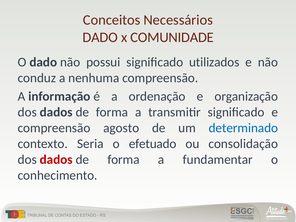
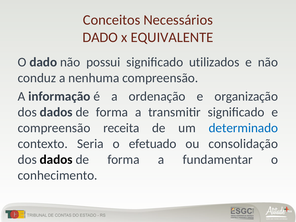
COMUNIDADE: COMUNIDADE -> EQUIVALENTE (172, 37)
agosto: agosto -> receita (121, 128)
dados colour: red -> black (56, 159)
